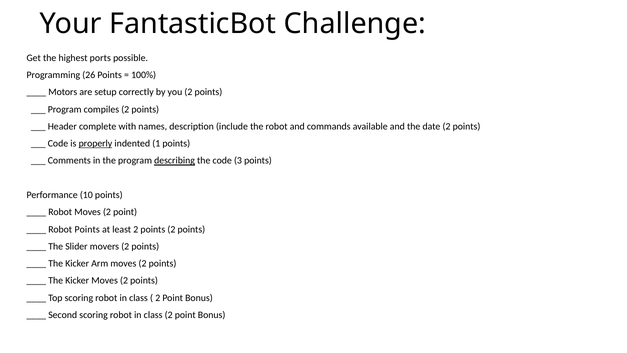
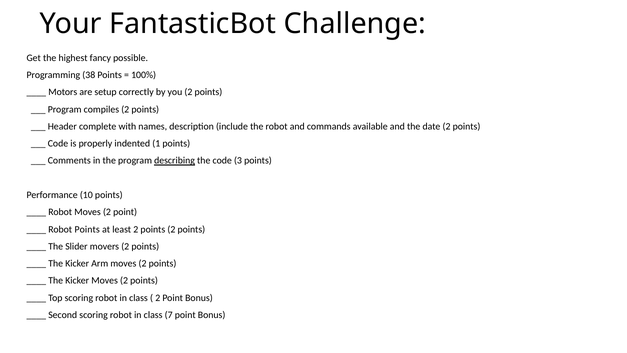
ports: ports -> fancy (100, 58)
26: 26 -> 38 (89, 75)
properly underline: present -> none (95, 143)
class 2: 2 -> 7 (169, 315)
